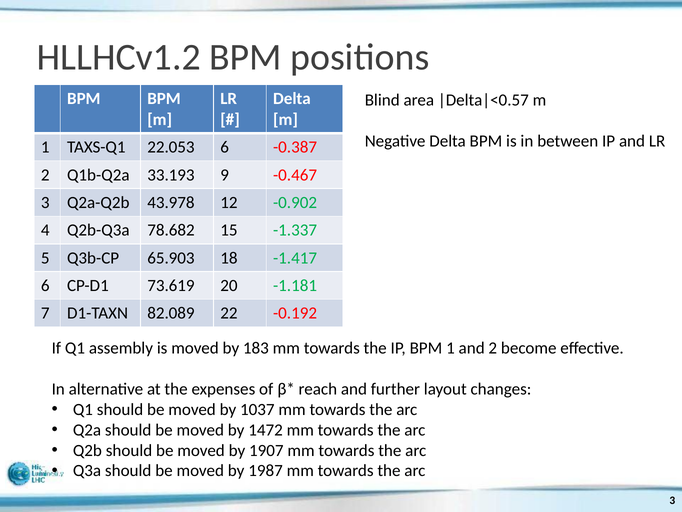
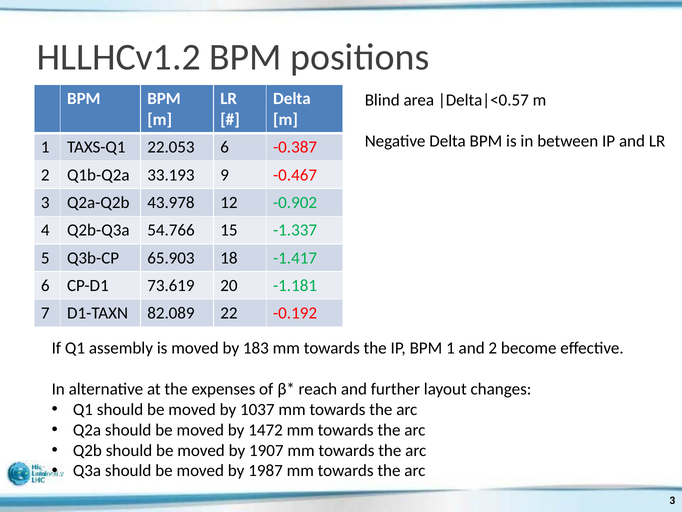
78.682: 78.682 -> 54.766 (171, 230)
